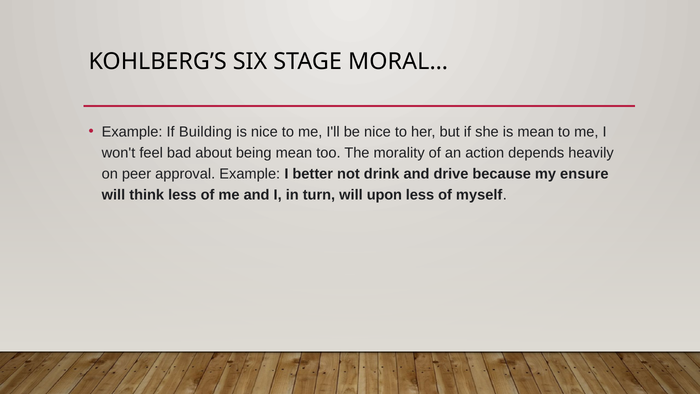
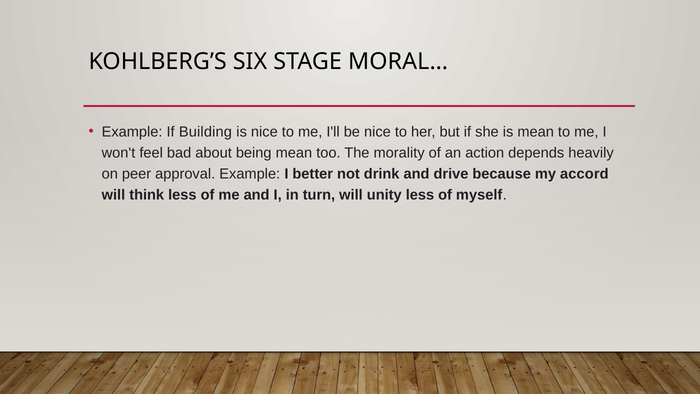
ensure: ensure -> accord (584, 174)
upon: upon -> unity (384, 195)
